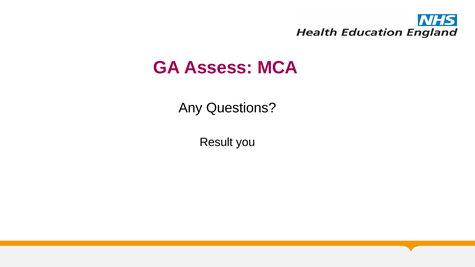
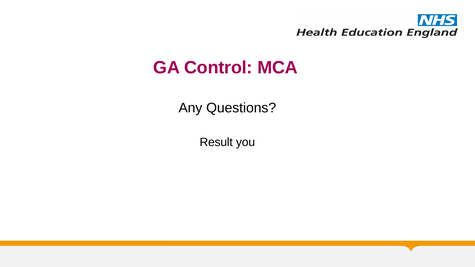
Assess: Assess -> Control (218, 68)
